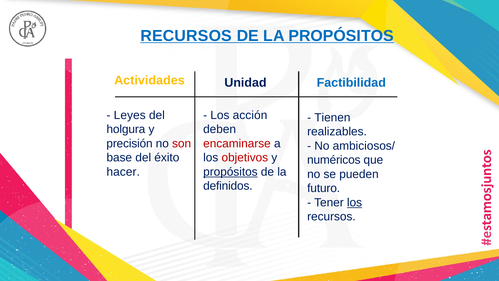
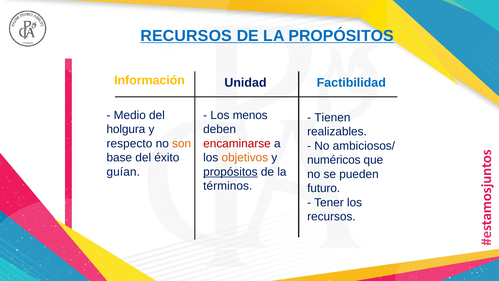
Actividades: Actividades -> Información (150, 80)
Leyes: Leyes -> Medio (130, 115)
acción: acción -> menos (250, 115)
precisión: precisión -> respecto (129, 143)
son colour: red -> orange (182, 143)
objetivos colour: red -> orange (245, 158)
hacer: hacer -> guían (123, 172)
definidos: definidos -> términos (228, 186)
los underline: present -> none (354, 202)
